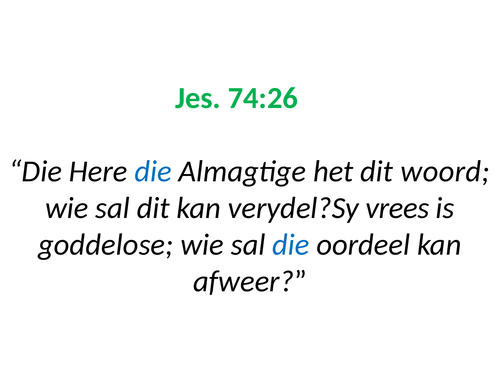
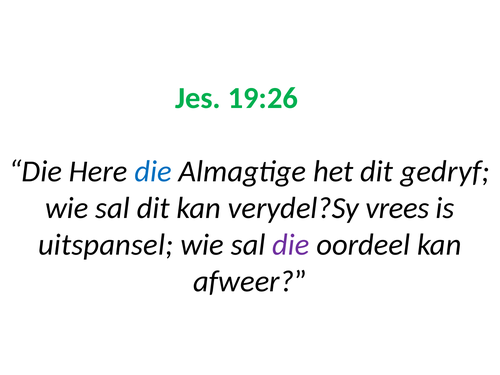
74:26: 74:26 -> 19:26 (263, 98)
woord: woord -> gedryf (445, 171)
goddelose: goddelose -> uitspansel (106, 245)
die colour: blue -> purple (291, 245)
